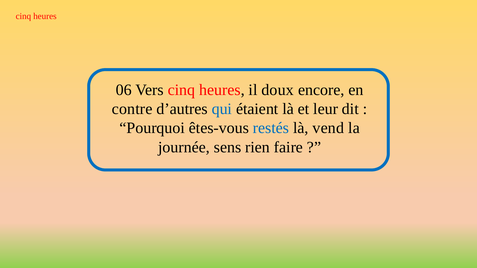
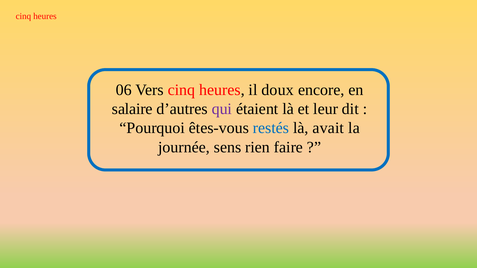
contre: contre -> salaire (132, 109)
qui colour: blue -> purple (222, 109)
vend: vend -> avait (328, 128)
